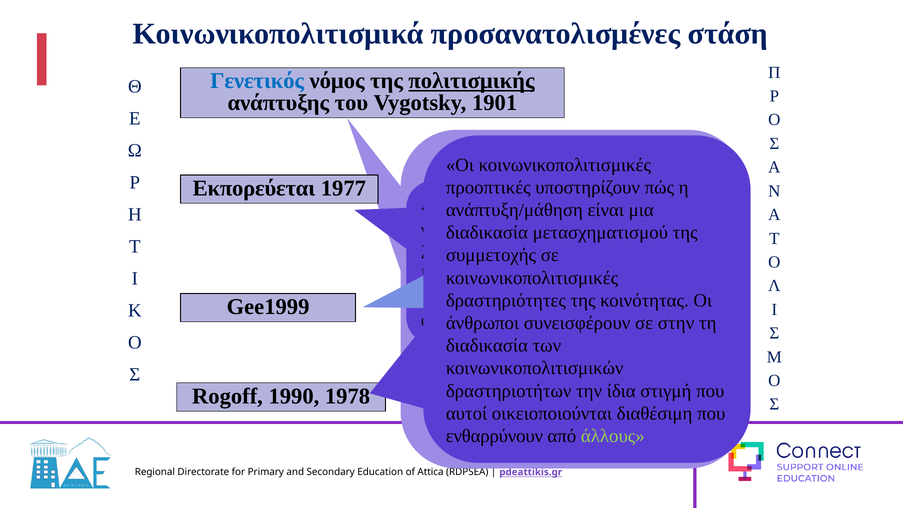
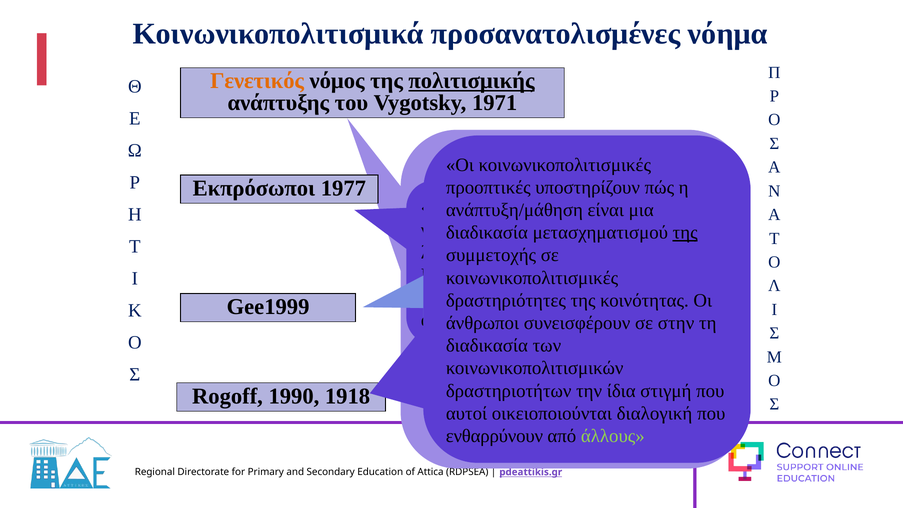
προσανατολισμένες στάση: στάση -> νόημα (728, 34)
Γενετικός colour: blue -> orange (257, 81)
1901: 1901 -> 1971 (495, 103)
Εκπορεύεται: Εκπορεύεται -> Εκπρόσωποι (254, 188)
της underline: none -> present (685, 233)
1978: 1978 -> 1918 (348, 396)
διαθέσιμη: διαθέσιμη -> διαλογική (654, 413)
